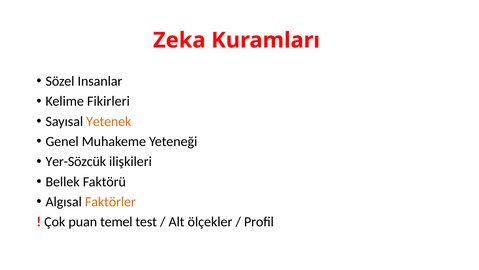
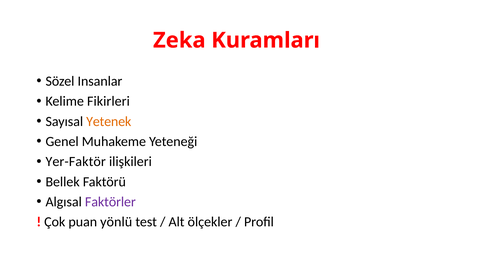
Yer-Sözcük: Yer-Sözcük -> Yer-Faktör (76, 161)
Faktörler colour: orange -> purple (110, 201)
temel: temel -> yönlü (116, 222)
